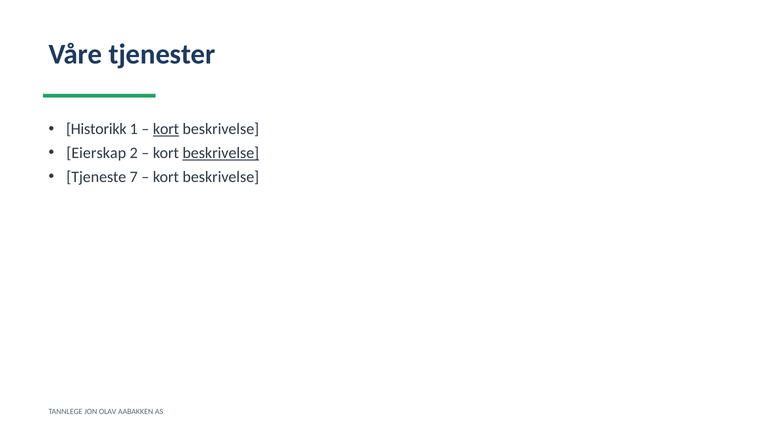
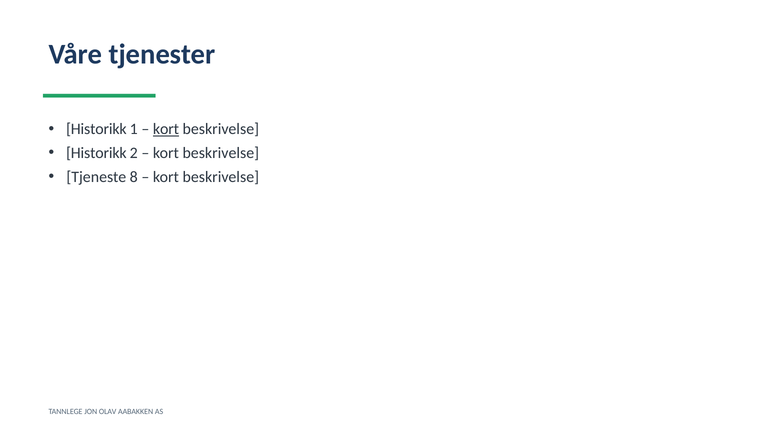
Eierskap: Eierskap -> Historikk (96, 153)
beskrivelse underline: present -> none (221, 153)
7: 7 -> 8 (134, 177)
